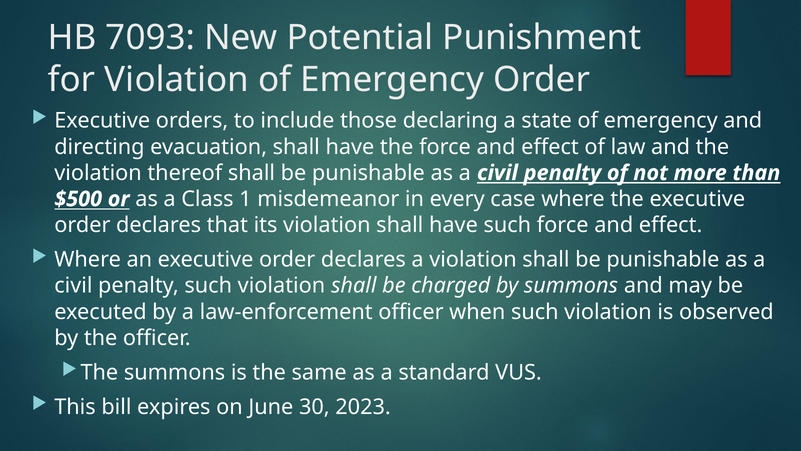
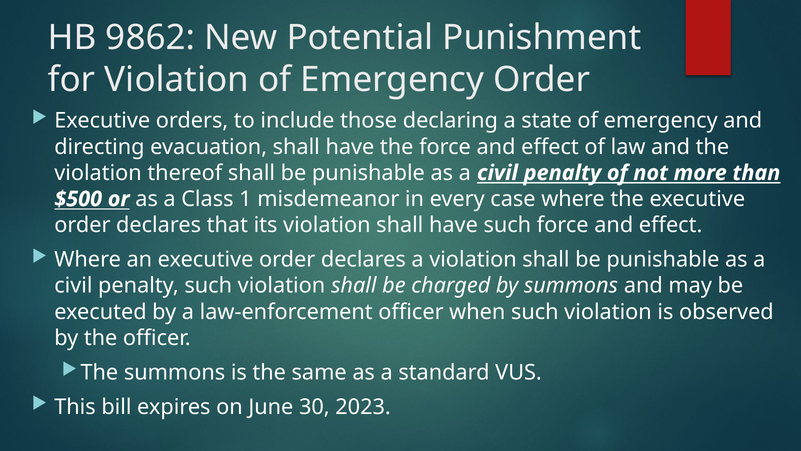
7093: 7093 -> 9862 (150, 38)
